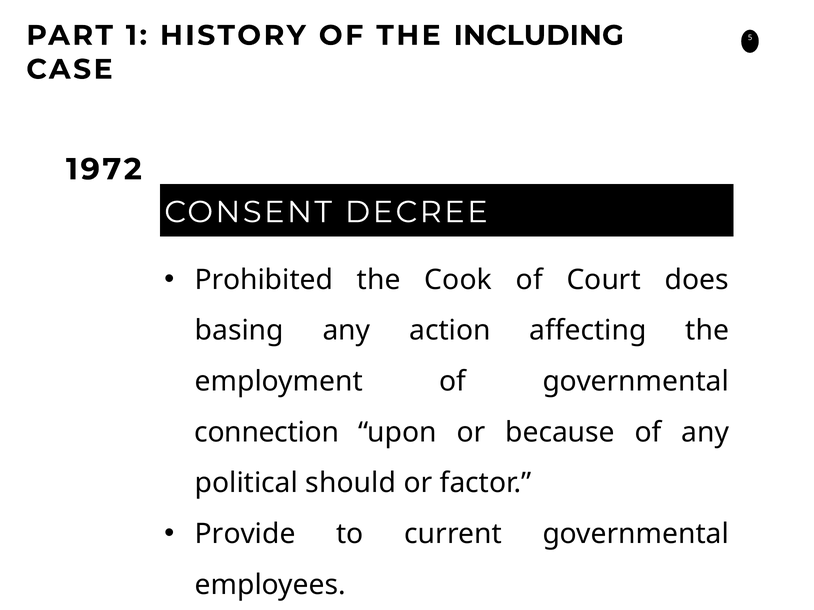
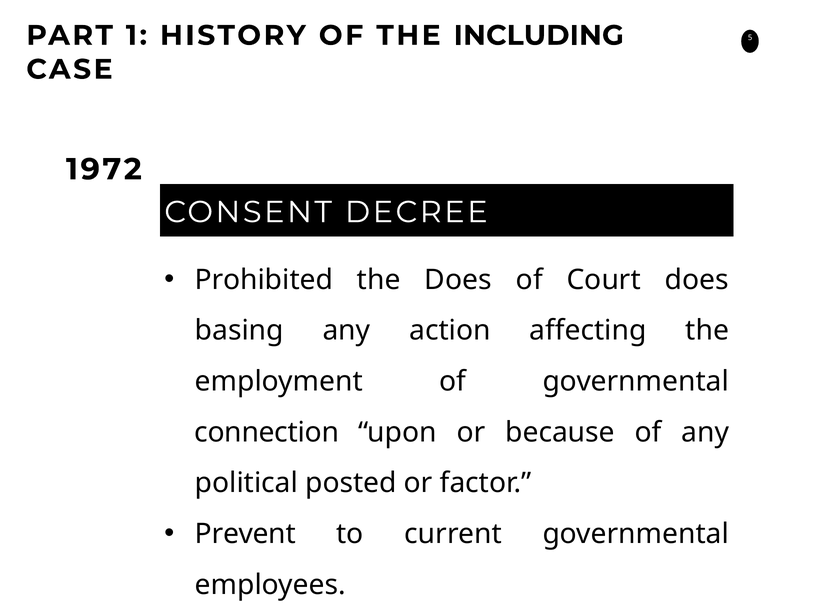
the Cook: Cook -> Does (458, 280)
should: should -> posted (351, 483)
Provide: Provide -> Prevent (245, 534)
